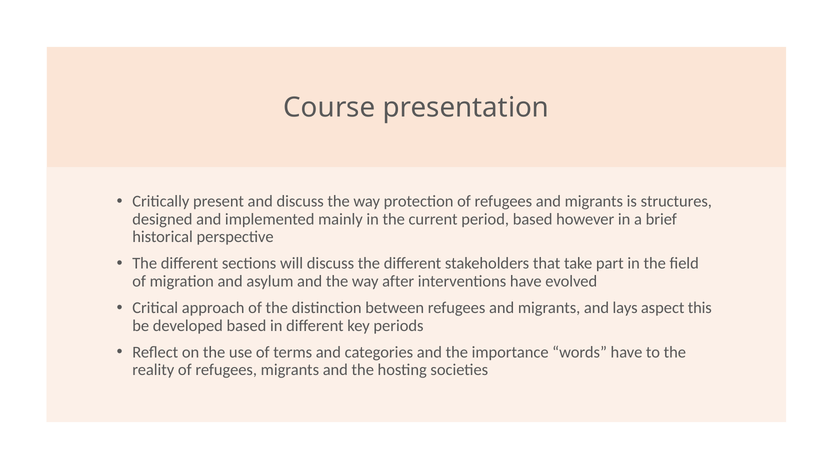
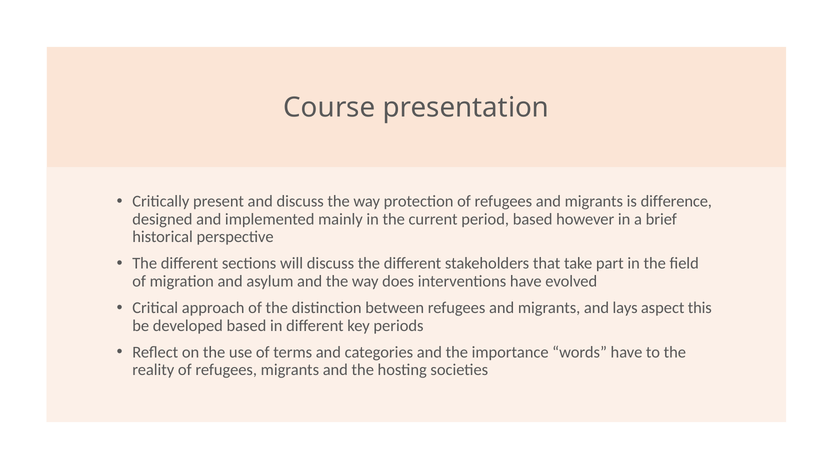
structures: structures -> difference (676, 201)
after: after -> does (398, 281)
